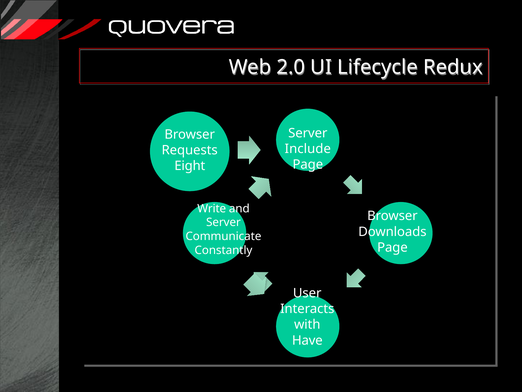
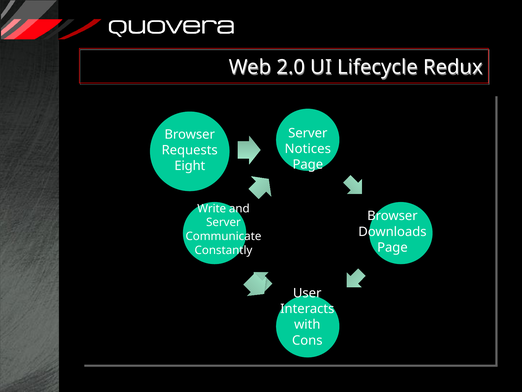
Include: Include -> Notices (308, 149)
Have: Have -> Cons (307, 340)
